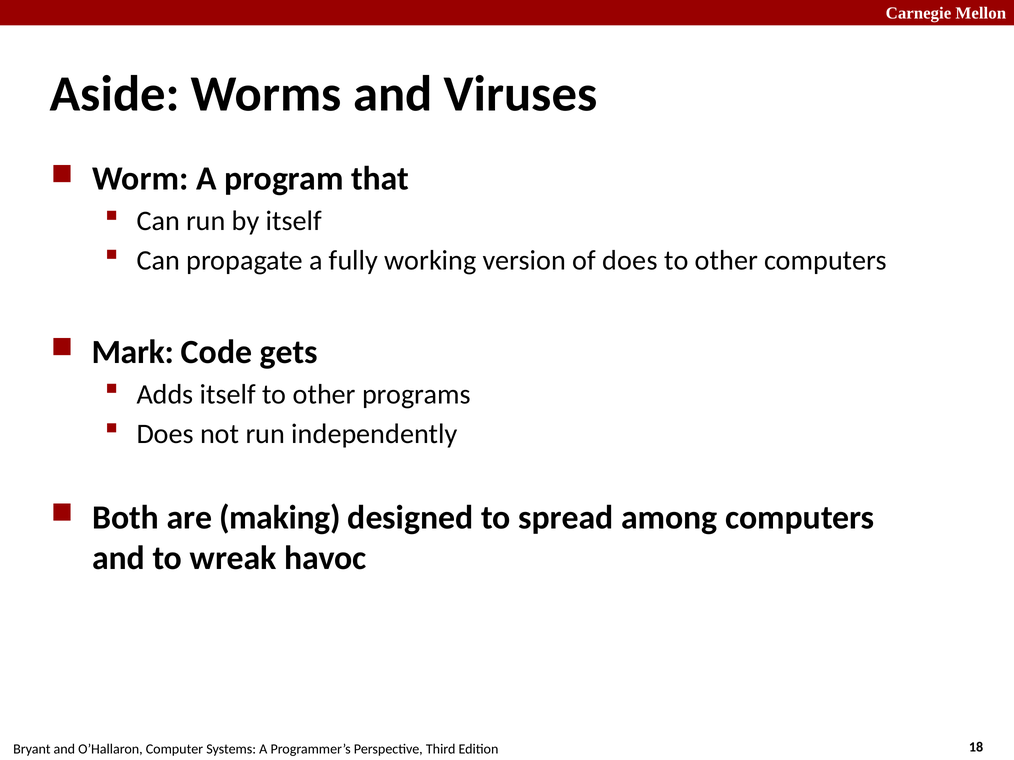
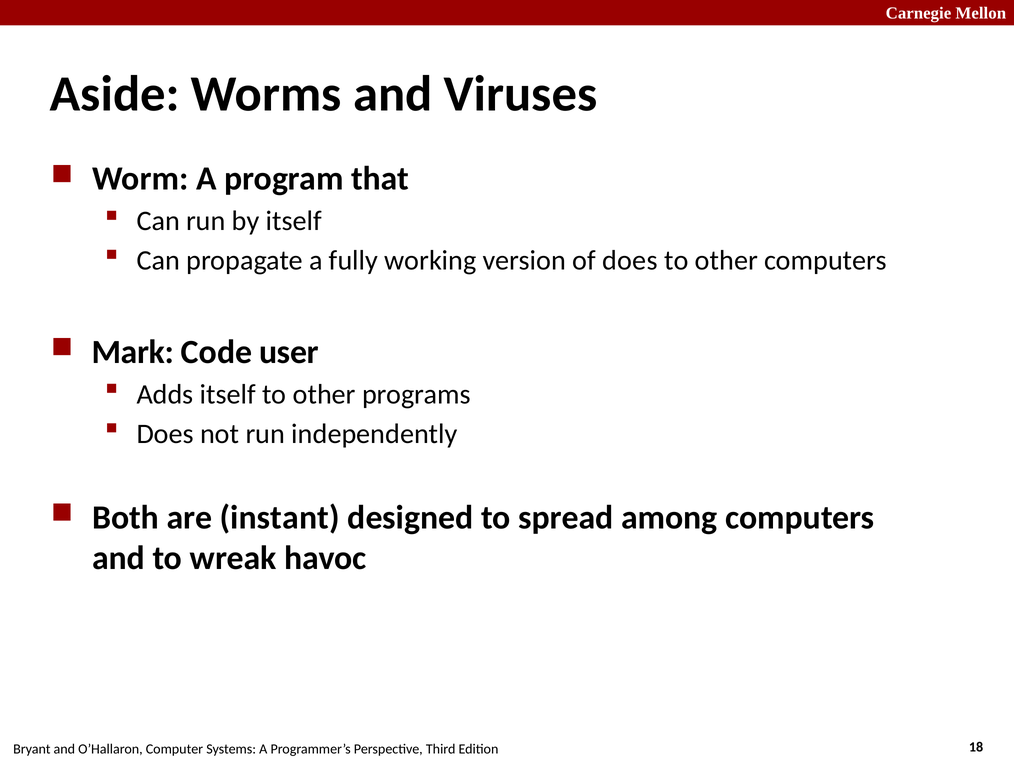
gets: gets -> user (289, 352)
making: making -> instant (280, 518)
